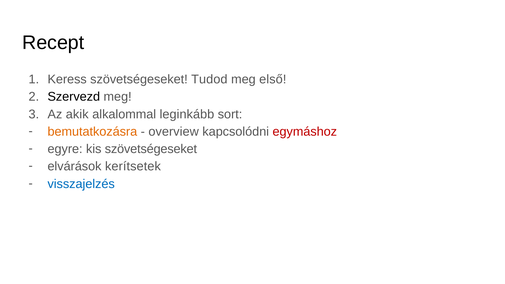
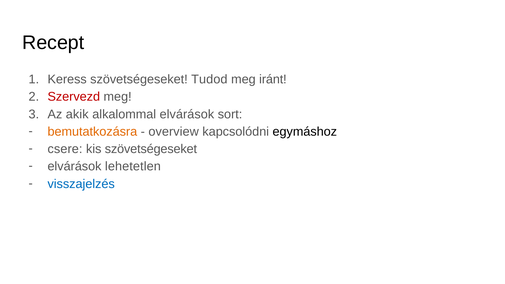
első: első -> iránt (273, 79)
Szervezd colour: black -> red (74, 97)
alkalommal leginkább: leginkább -> elvárások (187, 114)
egymáshoz colour: red -> black (305, 132)
egyre: egyre -> csere (65, 149)
kerítsetek: kerítsetek -> lehetetlen (133, 167)
